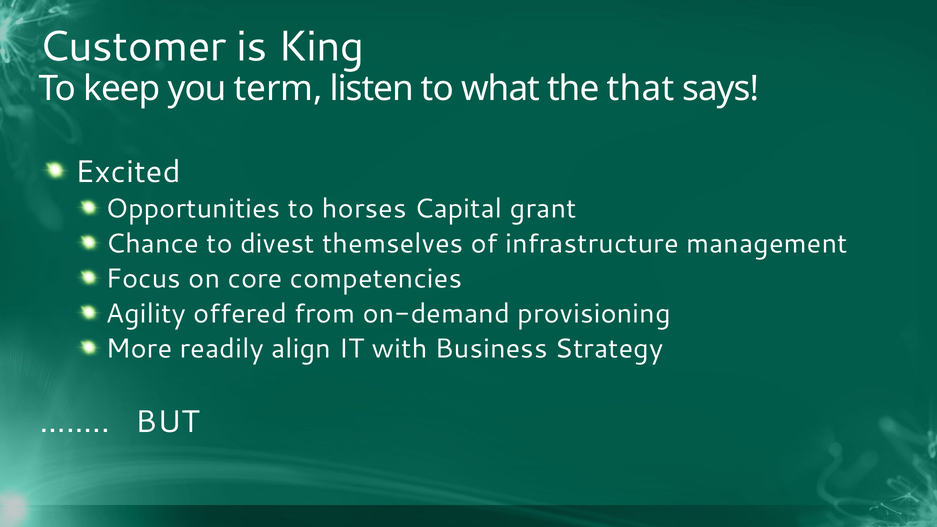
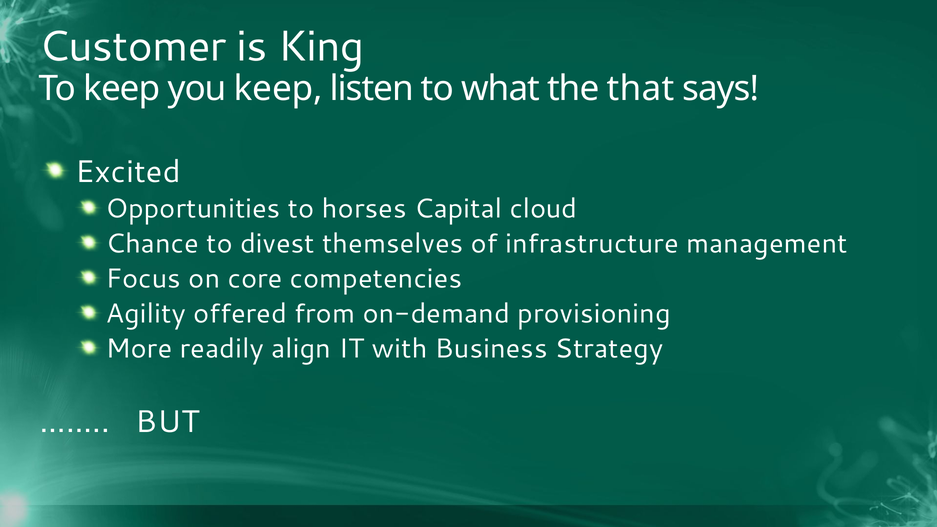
you term: term -> keep (278, 89)
grant: grant -> cloud (544, 209)
